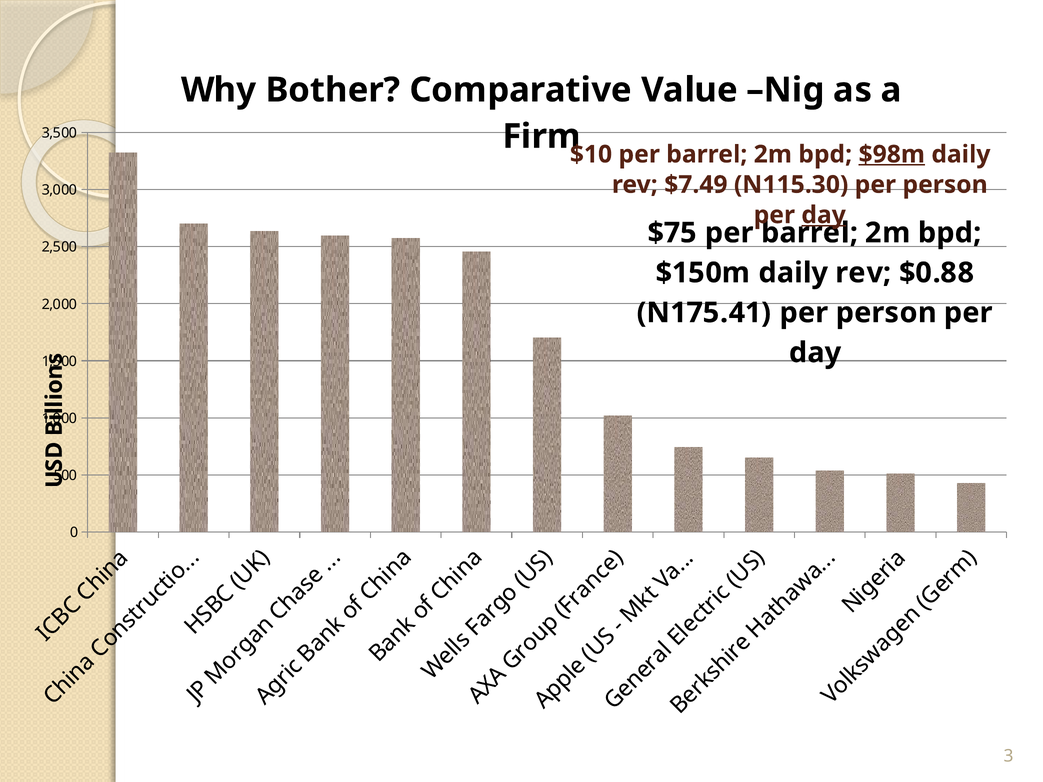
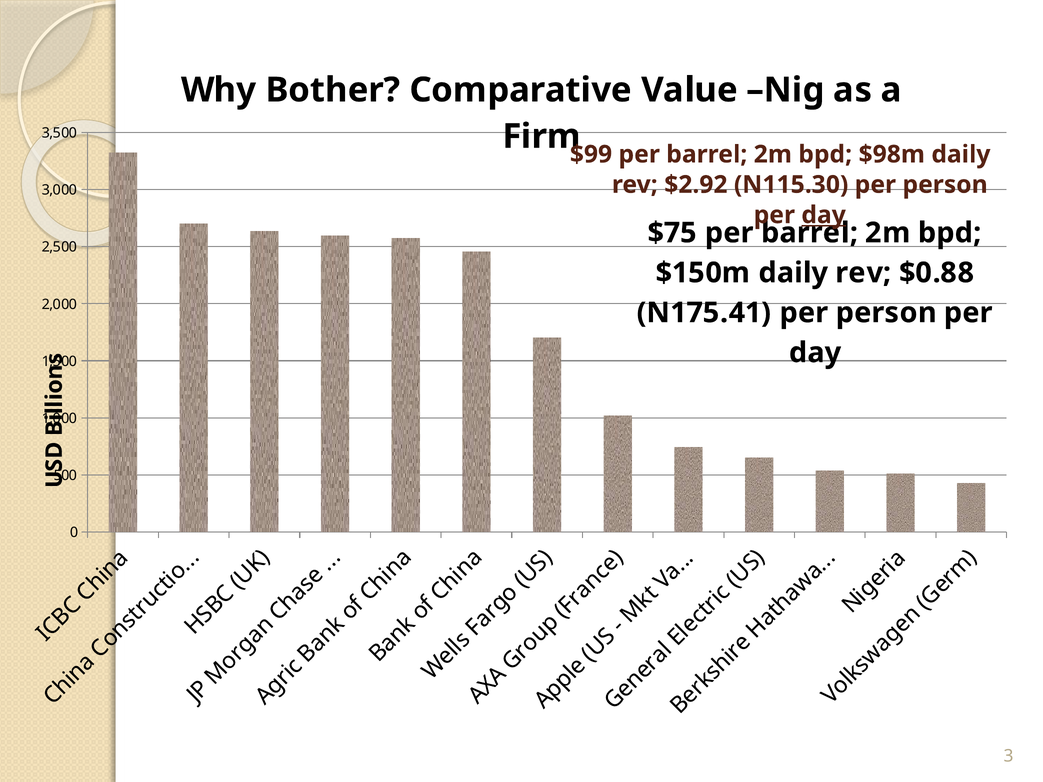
$10: $10 -> $99 (591, 154)
$98m underline: present -> none (892, 154)
$7.49: $7.49 -> $2.92 (696, 185)
